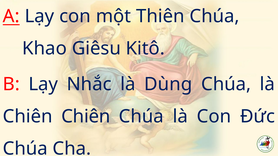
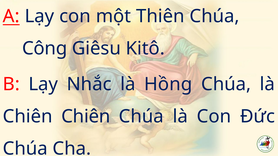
Khao: Khao -> Công (45, 49)
Dùng: Dùng -> Hồng (168, 84)
